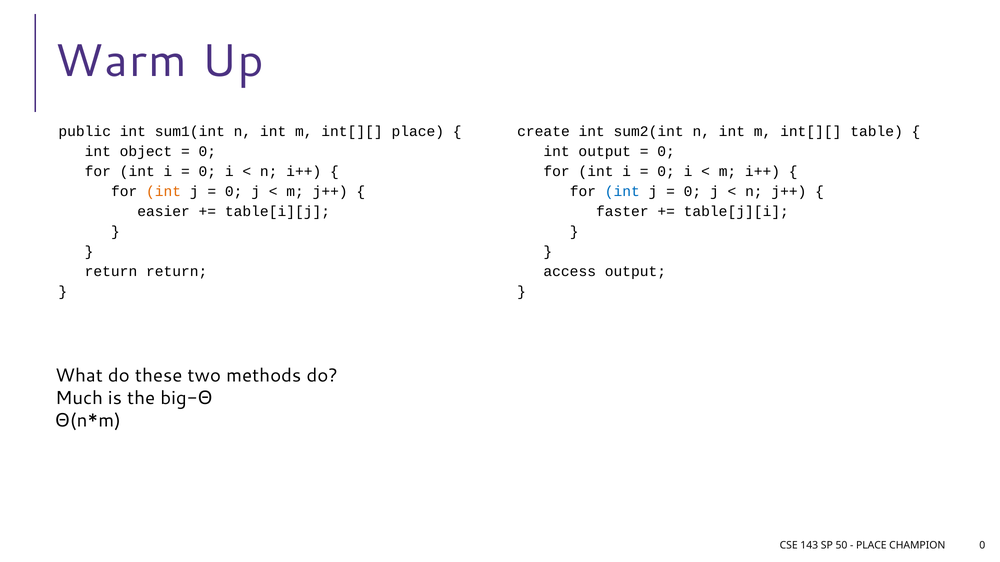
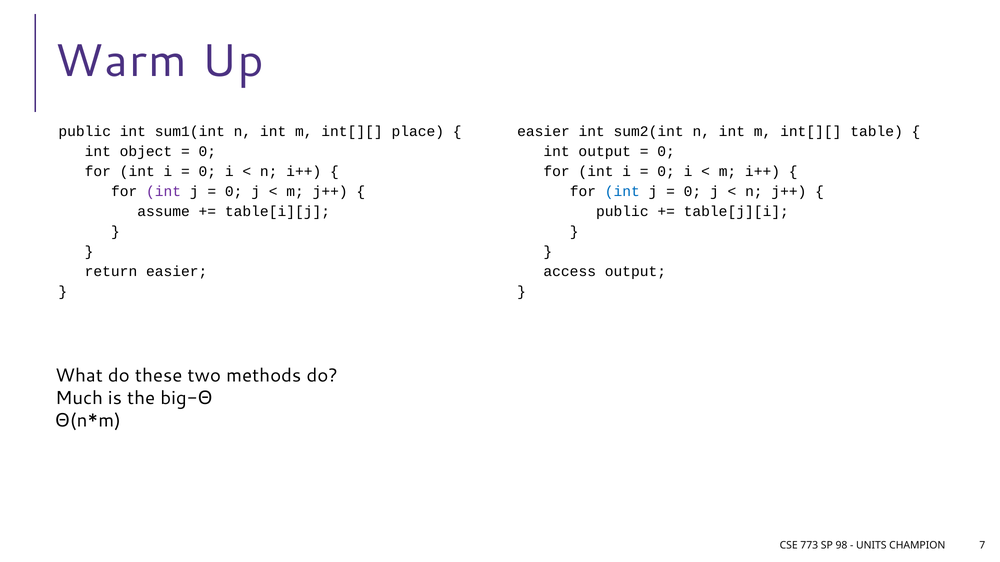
create: create -> easier (543, 132)
int colour: orange -> purple (164, 192)
easier: easier -> assume (164, 212)
faster: faster -> public (622, 212)
return return: return -> easier (177, 272)
143: 143 -> 773 (809, 546)
50: 50 -> 98 (841, 546)
PLACE: PLACE -> UNITS (871, 546)
CHAMPION 0: 0 -> 7 (982, 546)
